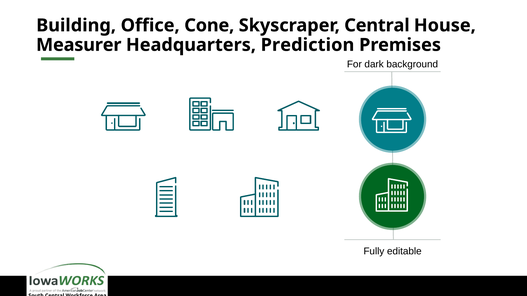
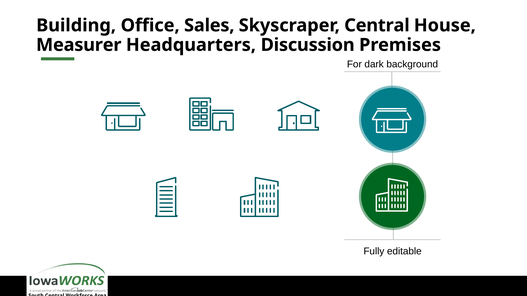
Cone: Cone -> Sales (209, 25)
Prediction: Prediction -> Discussion (308, 45)
